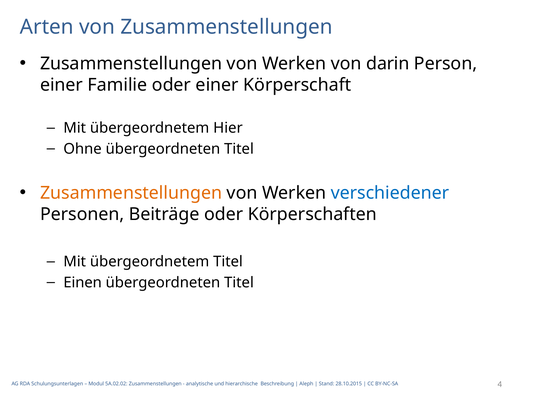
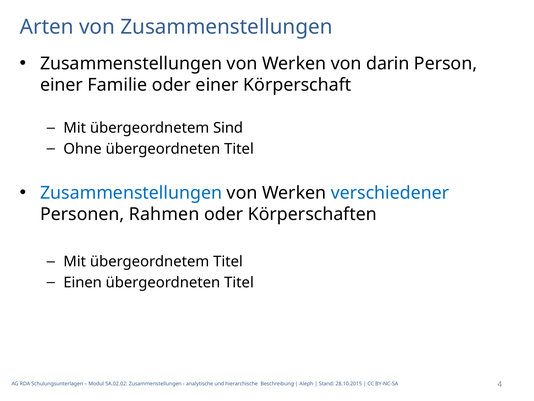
Hier: Hier -> Sind (228, 128)
Zusammenstellungen colour: orange -> blue (131, 193)
Beiträge: Beiträge -> Rahmen (164, 214)
